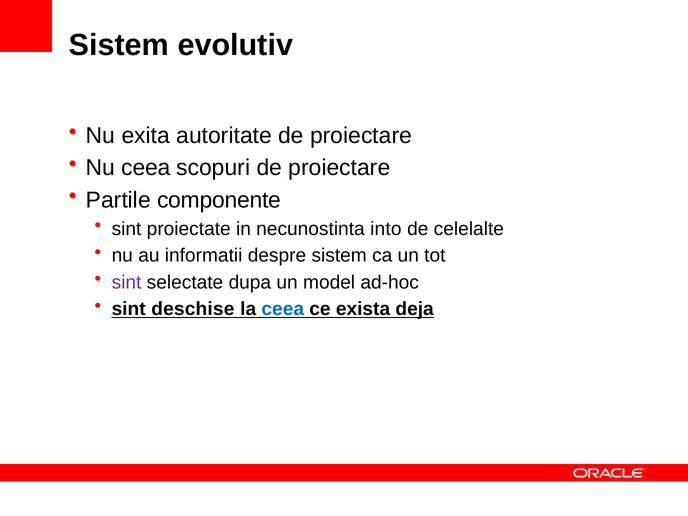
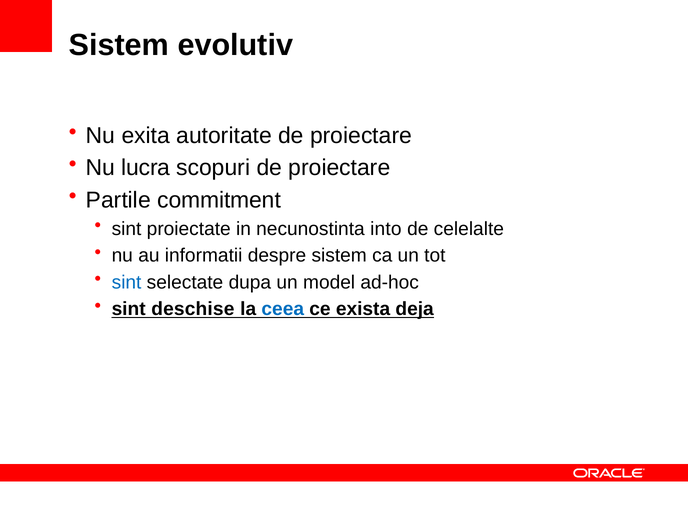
Nu ceea: ceea -> lucra (146, 168)
componente: componente -> commitment (219, 200)
sint colour: purple -> blue (127, 282)
